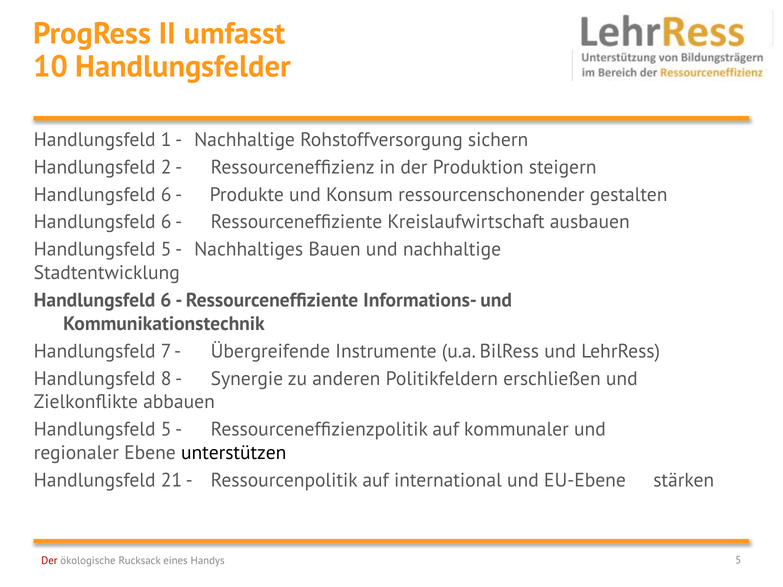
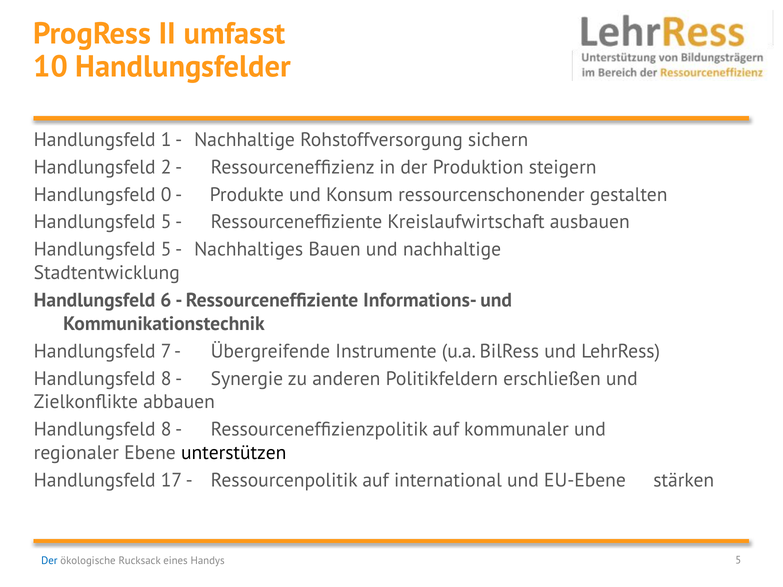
6: 6 -> 0 (166, 195)
6: 6 -> 5 (166, 222)
5: 5 -> 8 (166, 430)
21: 21 -> 17 (171, 481)
Der colour: red -> blue (49, 561)
